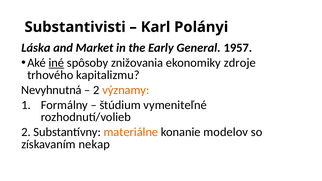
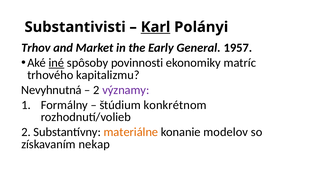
Karl underline: none -> present (156, 27)
Láska: Láska -> Trhov (36, 48)
znižovania: znižovania -> povinnosti (137, 63)
zdroje: zdroje -> matríc (240, 63)
významy colour: orange -> purple (126, 90)
vymeniteľné: vymeniteľné -> konkrétnom (175, 105)
